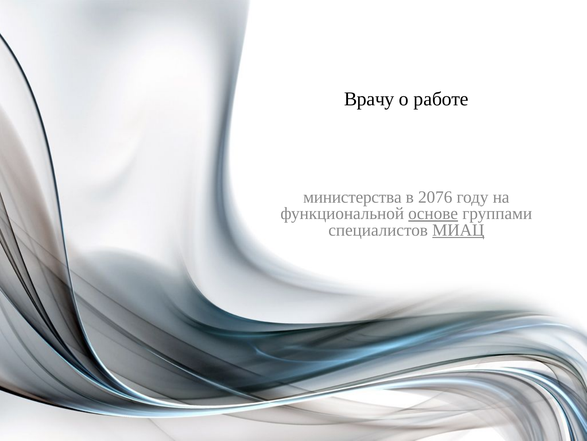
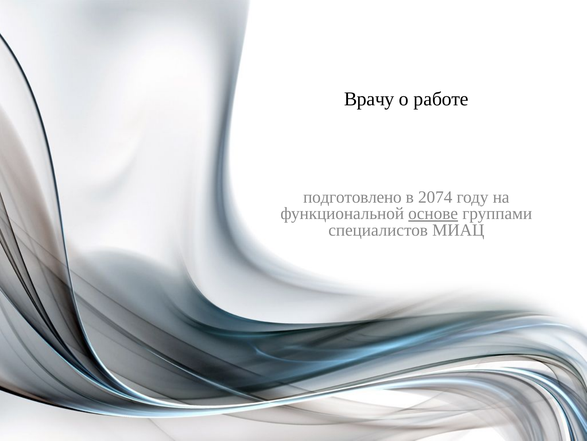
министерства: министерства -> подготовлено (352, 197)
2076: 2076 -> 2074 (435, 197)
МИАЦ underline: present -> none (458, 230)
